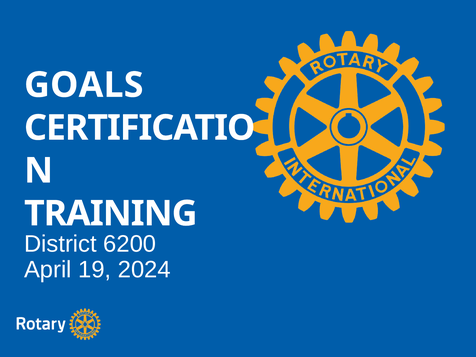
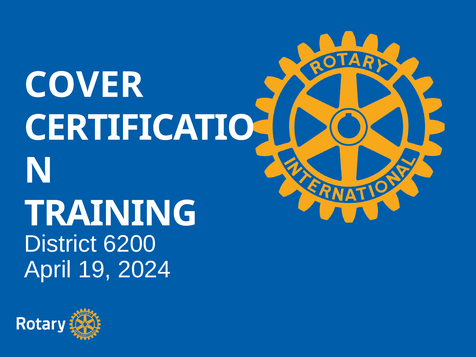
GOALS: GOALS -> COVER (84, 85)
